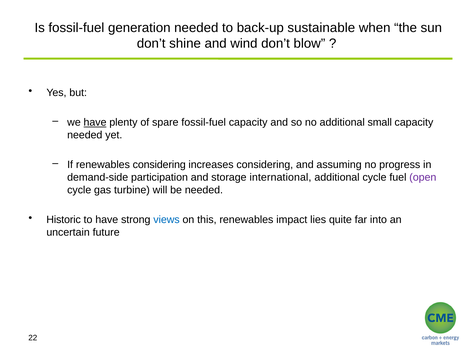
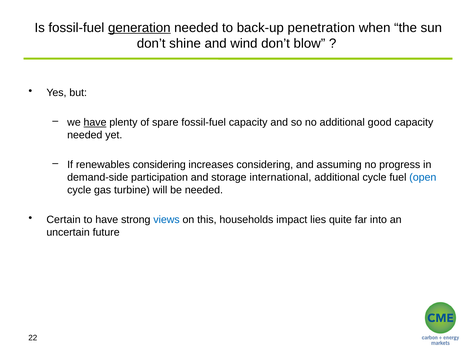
generation underline: none -> present (139, 28)
sustainable: sustainable -> penetration (321, 28)
small: small -> good (380, 122)
open colour: purple -> blue (423, 177)
Historic: Historic -> Certain (64, 220)
this renewables: renewables -> households (246, 220)
